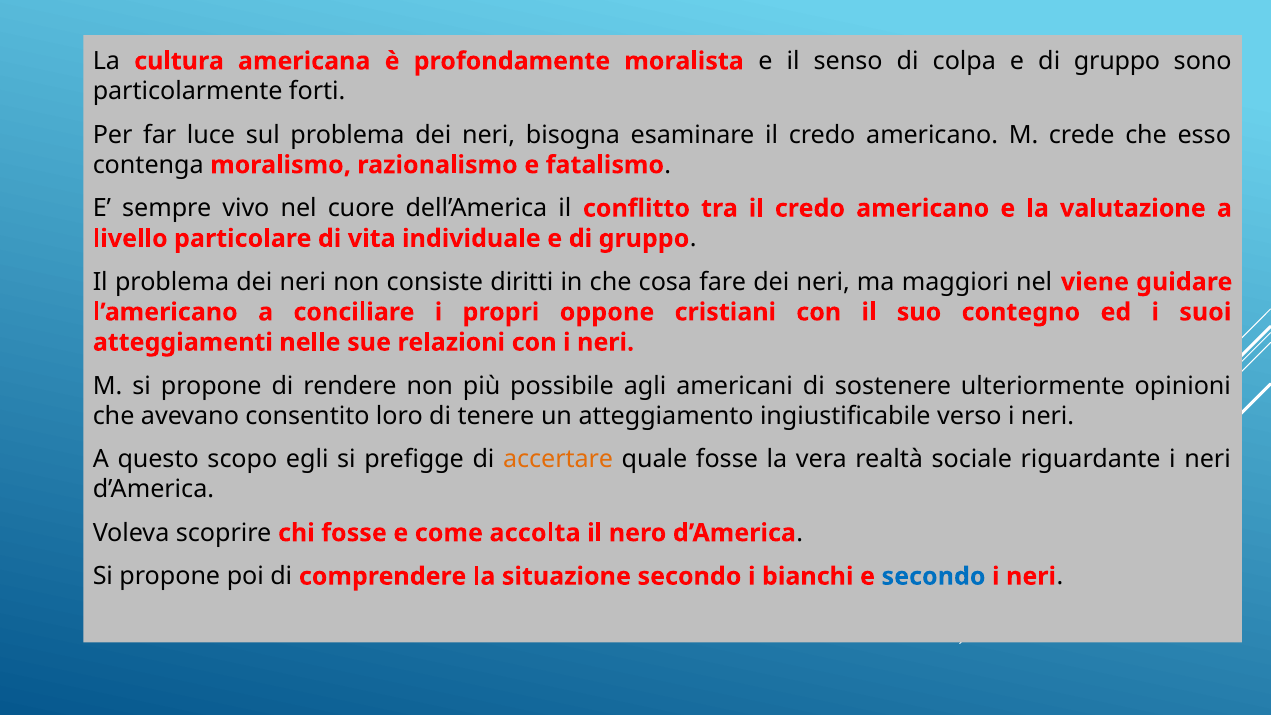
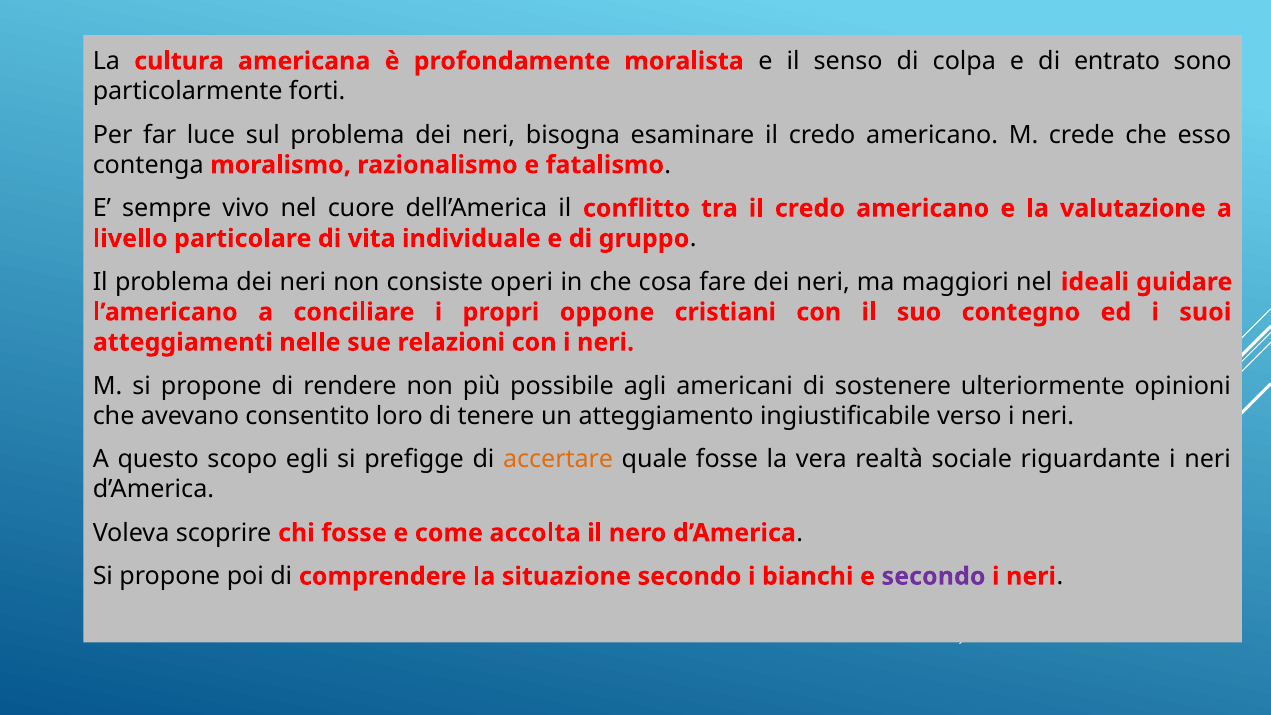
colpa e di gruppo: gruppo -> entrato (1117, 61)
diritti: diritti -> operi (522, 282)
viene: viene -> ideali (1095, 282)
secondo colour: blue -> purple (934, 576)
